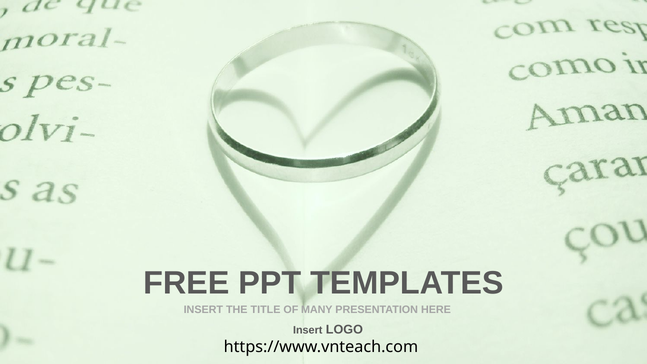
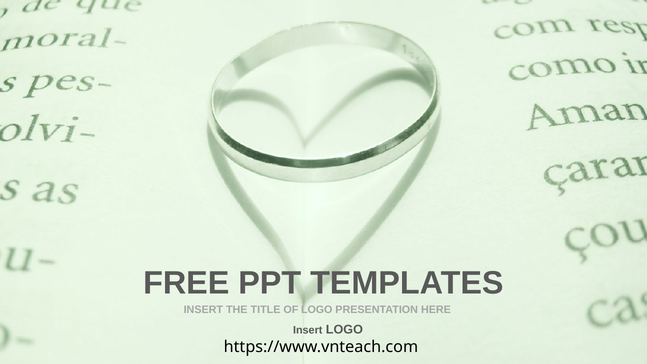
OF MANY: MANY -> LOGO (317, 310)
